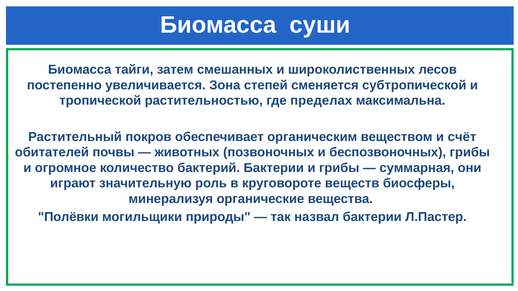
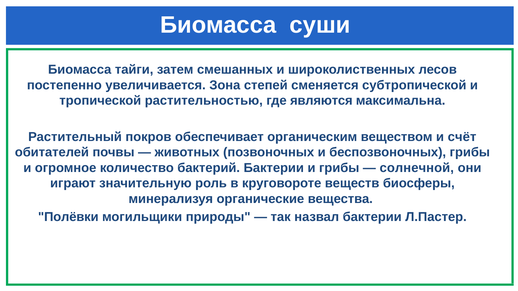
пределах: пределах -> являются (321, 101)
суммарная: суммарная -> солнечной (417, 168)
